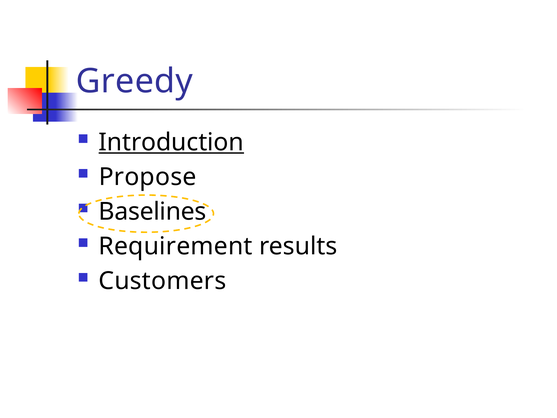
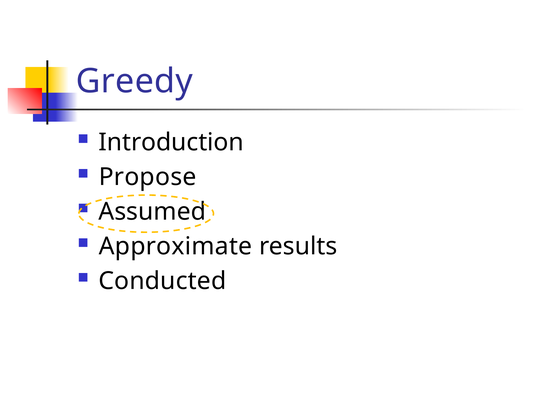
Introduction underline: present -> none (171, 142)
Baselines: Baselines -> Assumed (152, 212)
Requirement: Requirement -> Approximate (176, 246)
Customers: Customers -> Conducted (162, 281)
